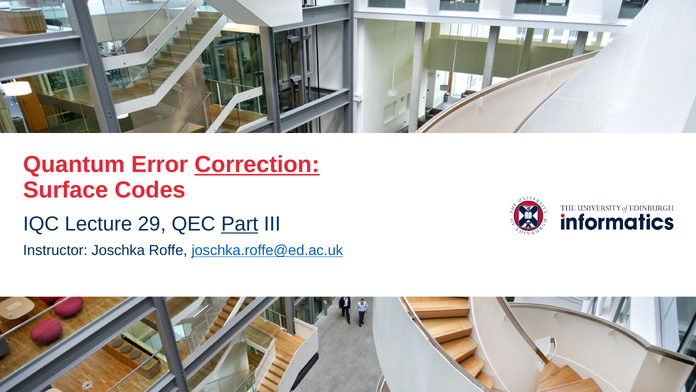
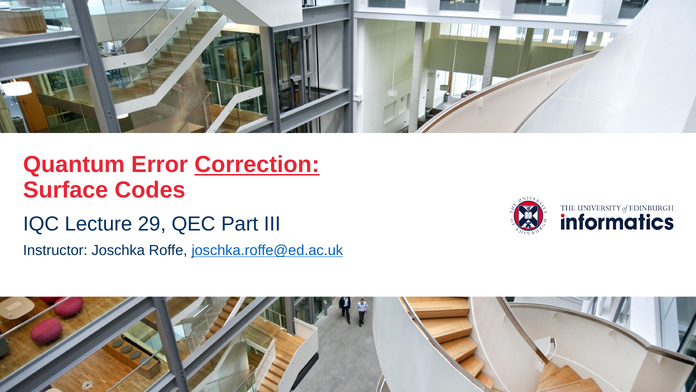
Part underline: present -> none (240, 224)
